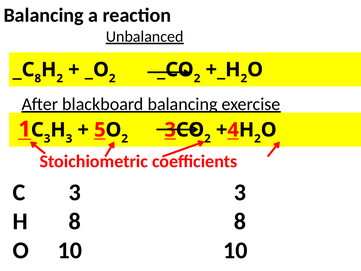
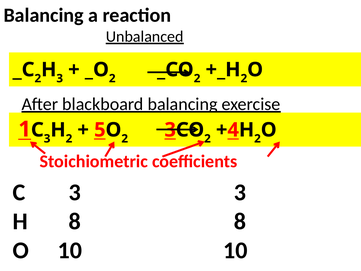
8: 8 -> 2 (38, 78)
H 2: 2 -> 3 (60, 78)
H 3: 3 -> 2 (69, 139)
